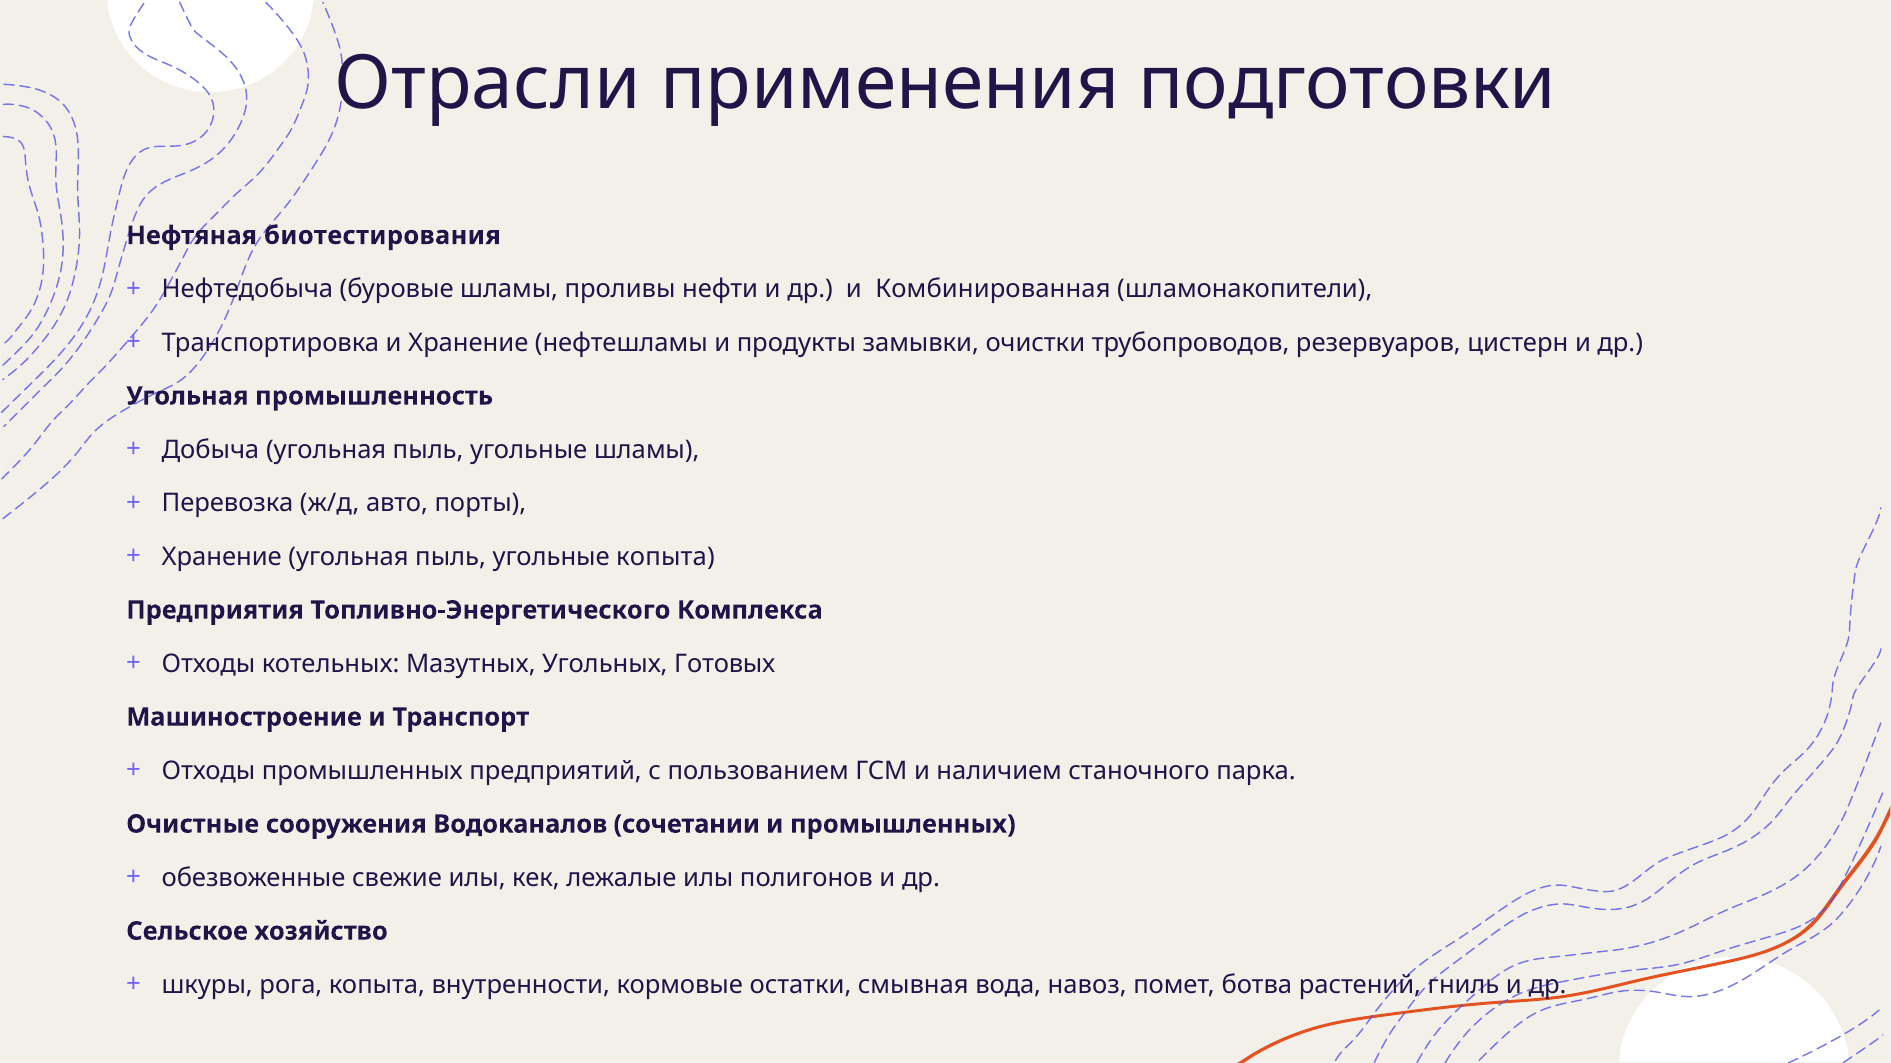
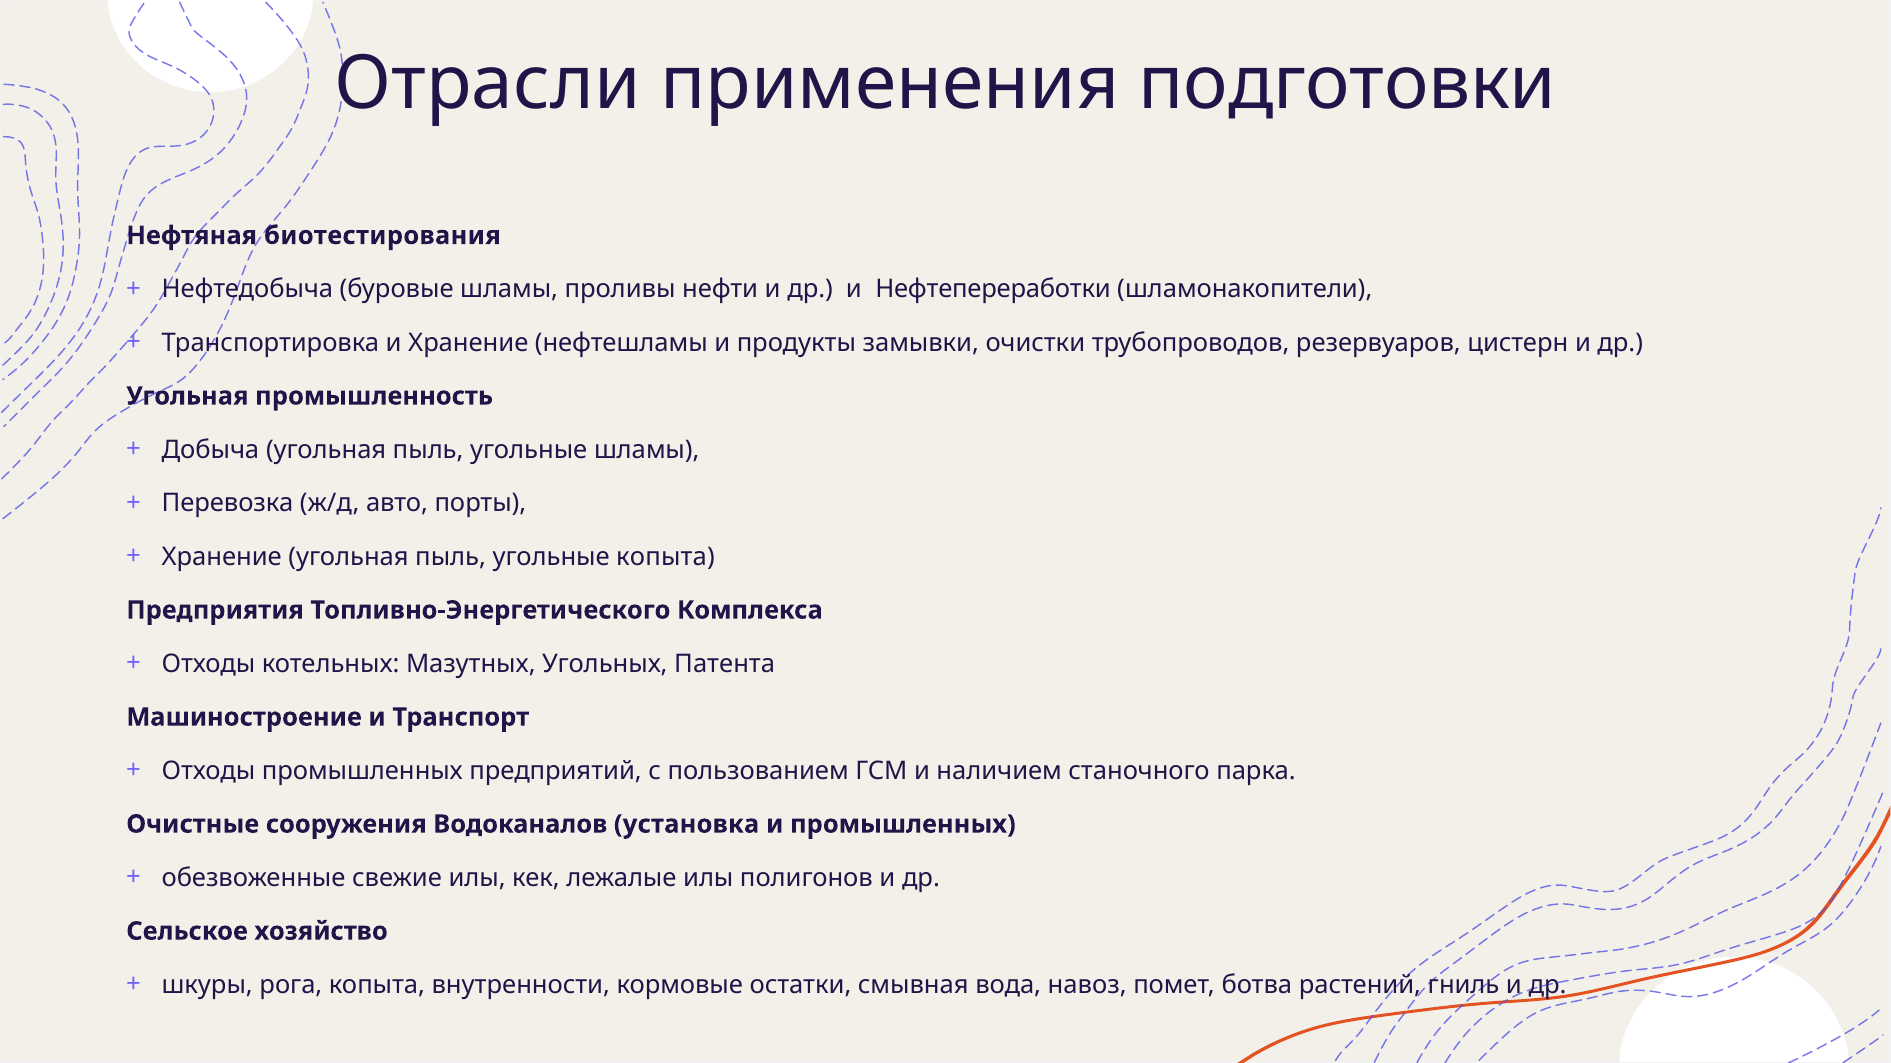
Комбинированная: Комбинированная -> Нефтепереработки (993, 289)
Готовых: Готовых -> Патента (725, 664)
сочетании: сочетании -> установка (687, 825)
